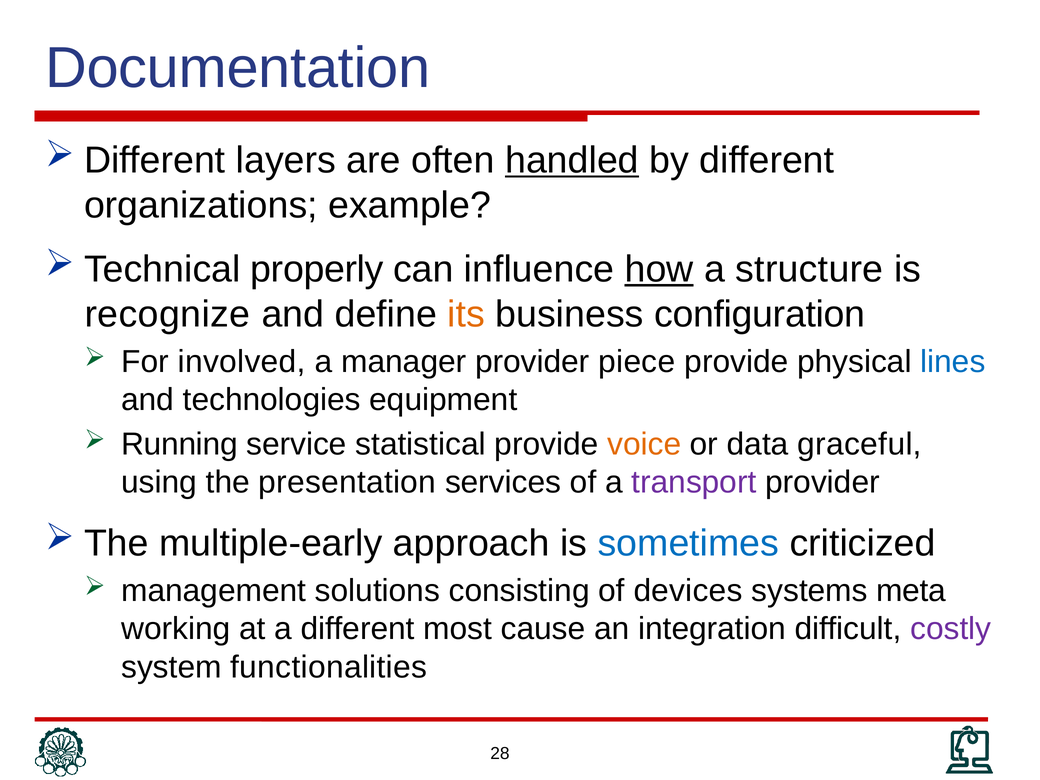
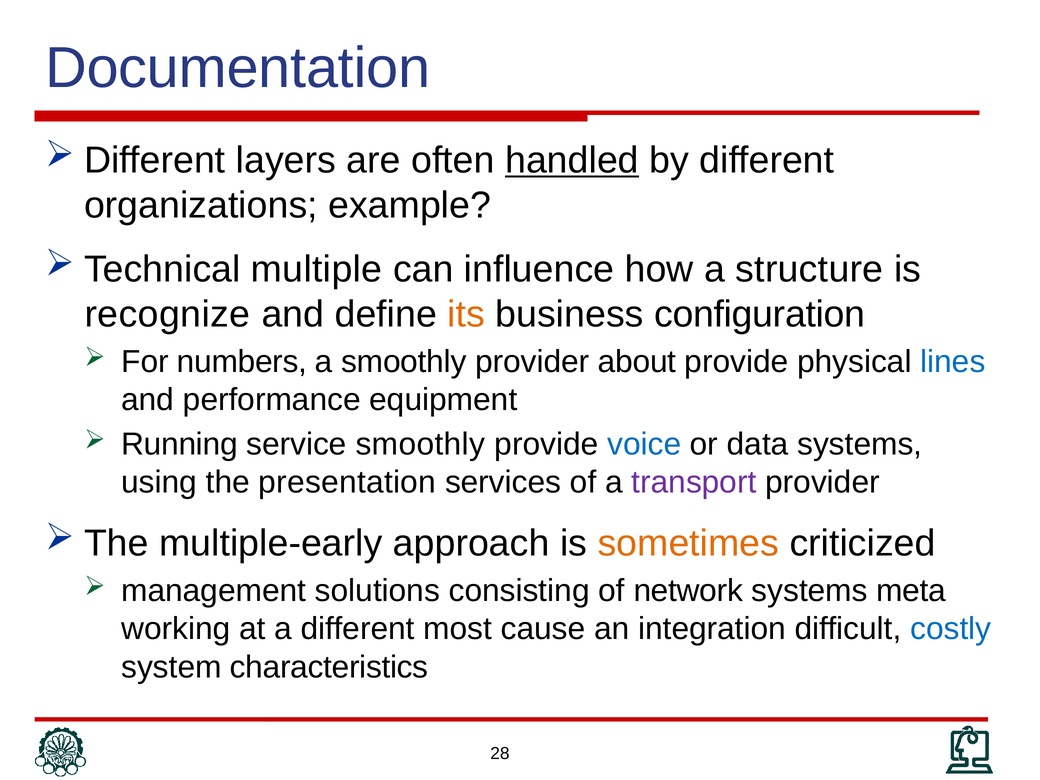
properly: properly -> multiple (317, 269)
how underline: present -> none (659, 269)
involved: involved -> numbers (242, 362)
a manager: manager -> smoothly (404, 362)
piece: piece -> about (637, 362)
technologies: technologies -> performance (272, 400)
service statistical: statistical -> smoothly (420, 444)
voice colour: orange -> blue (644, 444)
data graceful: graceful -> systems (860, 444)
sometimes colour: blue -> orange (688, 543)
devices: devices -> network (688, 591)
costly colour: purple -> blue (951, 629)
functionalities: functionalities -> characteristics (329, 667)
